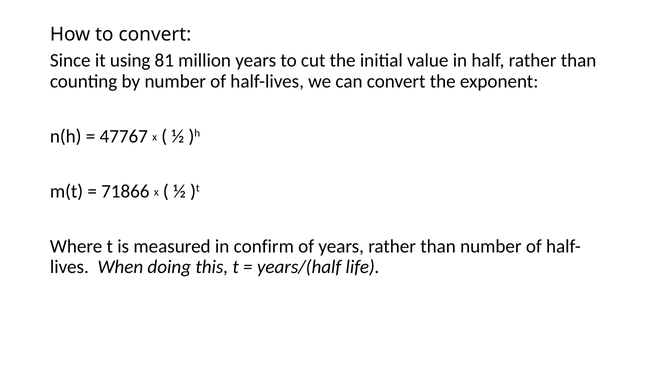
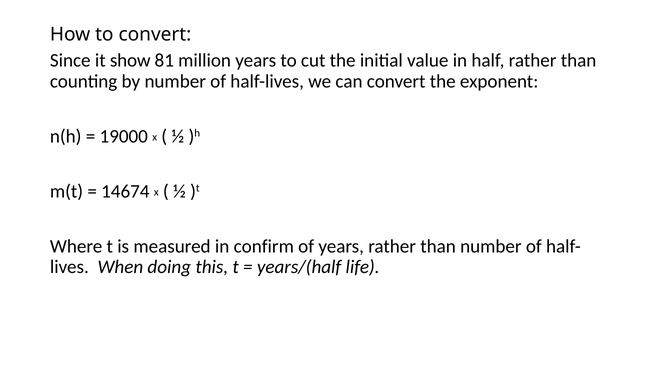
using: using -> show (130, 60)
47767: 47767 -> 19000 (124, 136)
71866: 71866 -> 14674 (125, 191)
